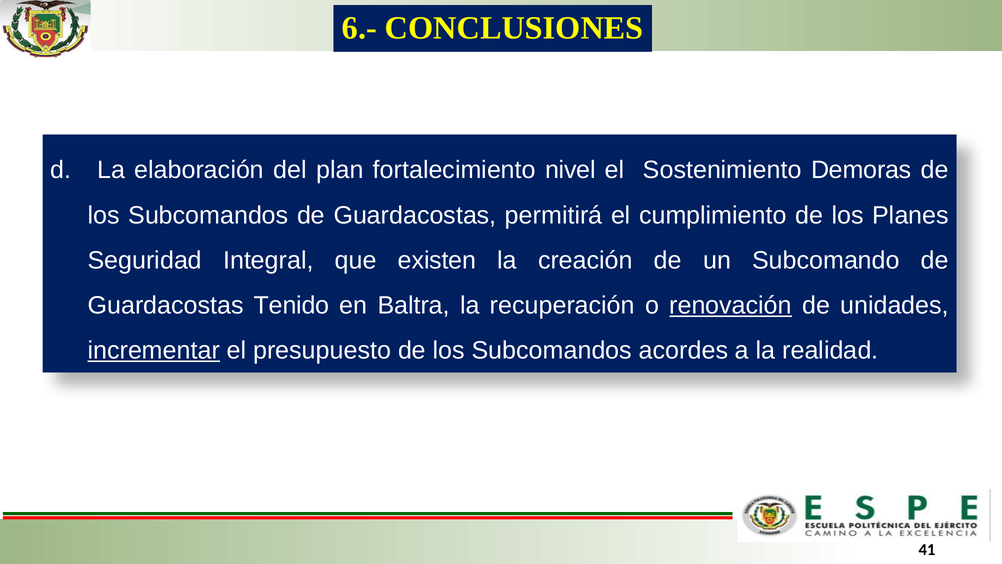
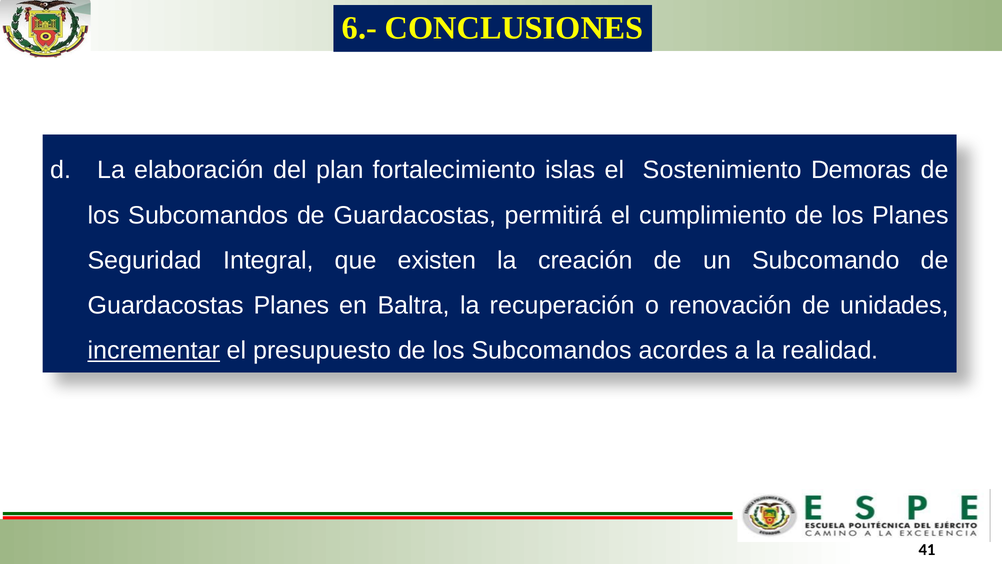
nivel: nivel -> islas (570, 170)
Guardacostas Tenido: Tenido -> Planes (292, 305)
renovación underline: present -> none (731, 305)
